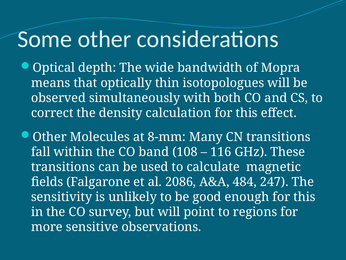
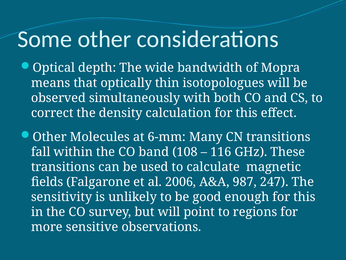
8-mm: 8-mm -> 6-mm (167, 137)
2086: 2086 -> 2006 (181, 182)
484: 484 -> 987 (245, 182)
